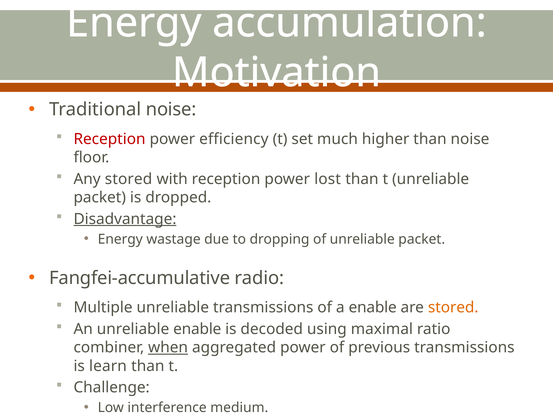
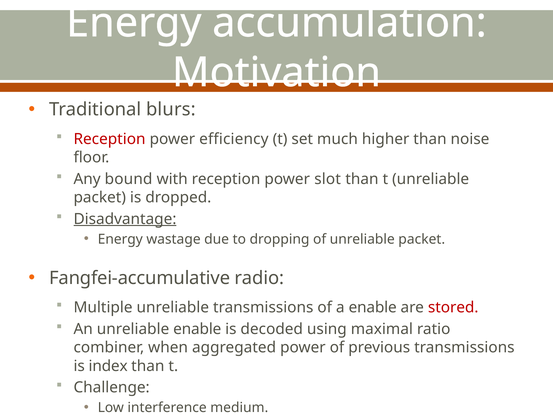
Traditional noise: noise -> blurs (171, 109)
Any stored: stored -> bound (129, 179)
lost: lost -> slot (328, 179)
stored colour: orange -> red (453, 307)
when underline: present -> none (168, 347)
learn: learn -> index (108, 366)
